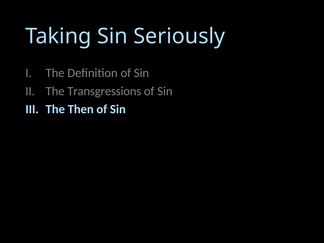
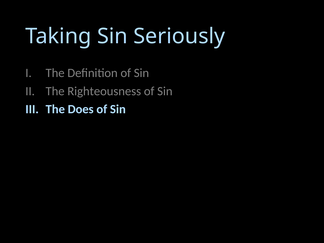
Transgressions: Transgressions -> Righteousness (104, 91)
Then: Then -> Does (81, 109)
